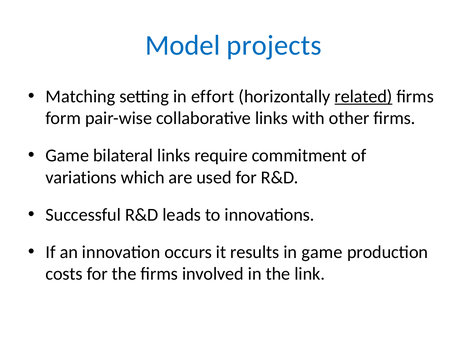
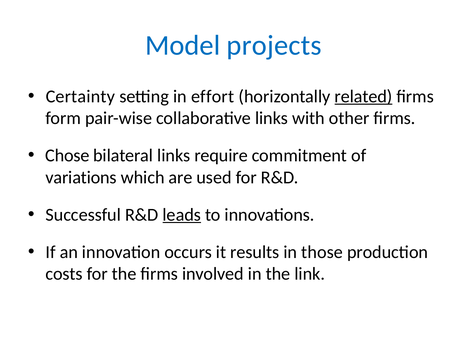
Matching: Matching -> Certainty (80, 96)
Game: Game -> Chose (67, 155)
leads underline: none -> present (182, 214)
in game: game -> those (322, 252)
